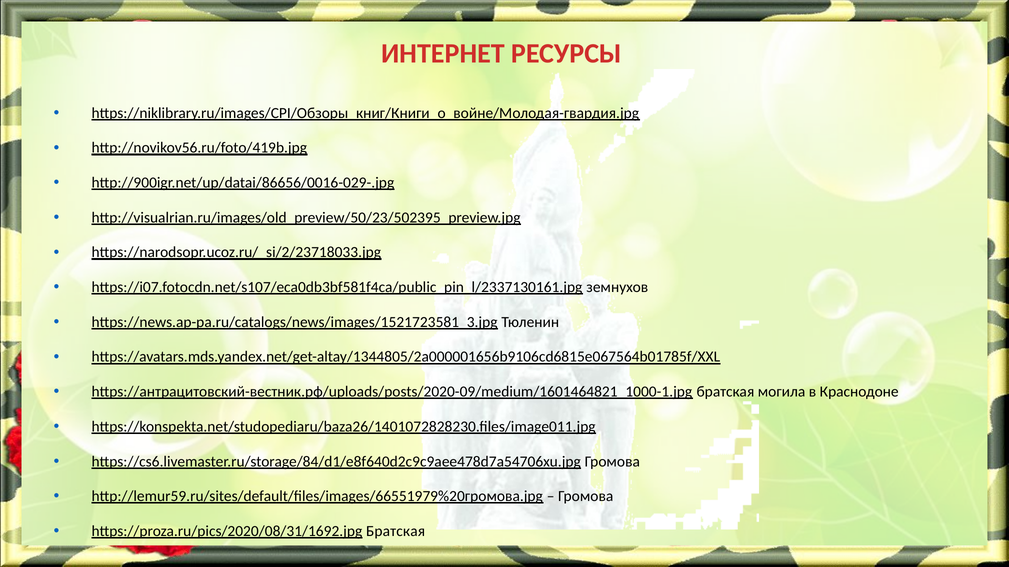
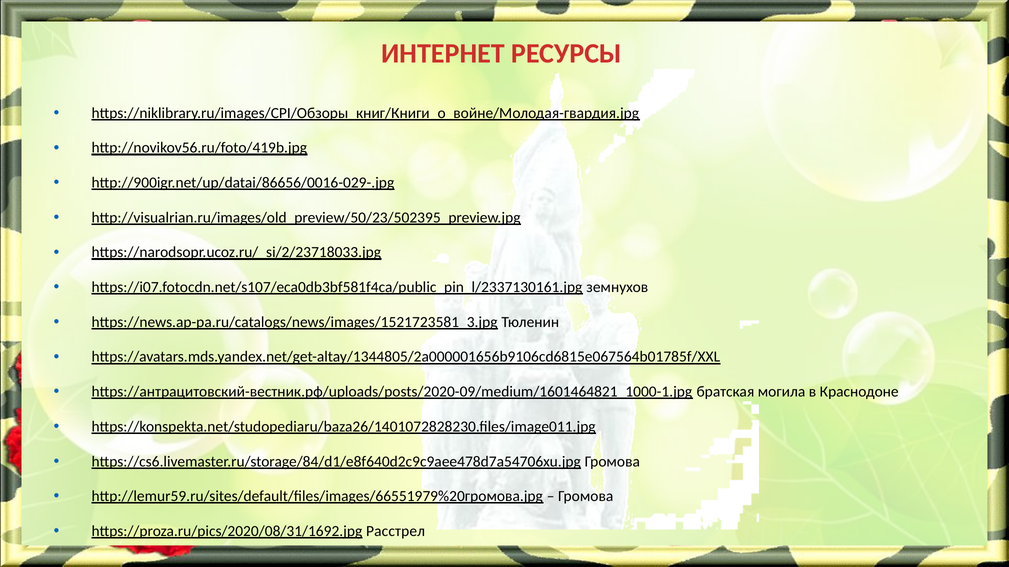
https://proza.ru/pics/2020/08/31/1692.jpg Братская: Братская -> Расстрел (396, 532)
